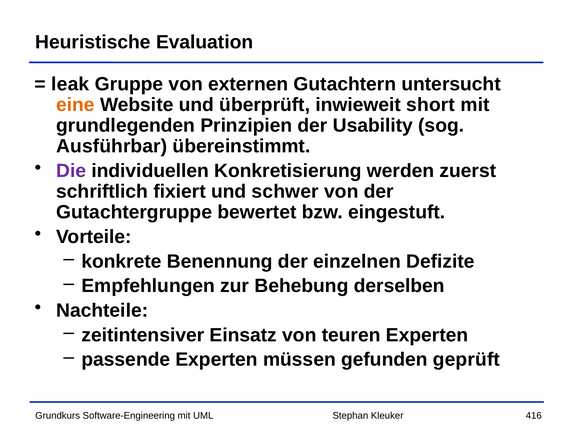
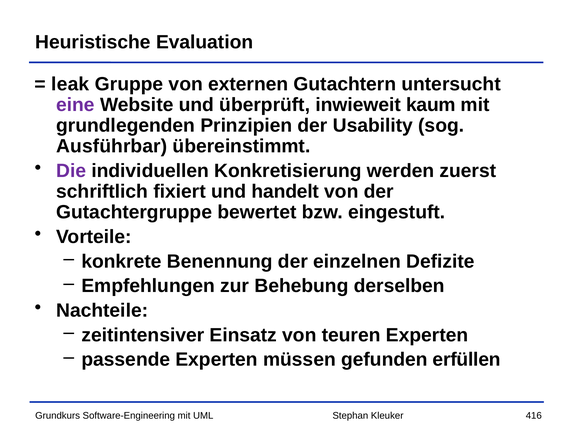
eine colour: orange -> purple (75, 105)
short: short -> kaum (431, 105)
schwer: schwer -> handelt (285, 192)
geprüft: geprüft -> erfüllen (467, 360)
